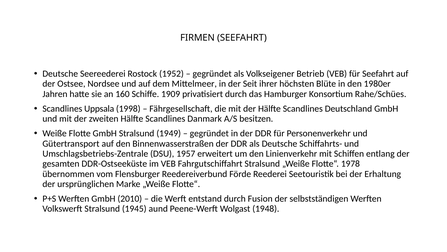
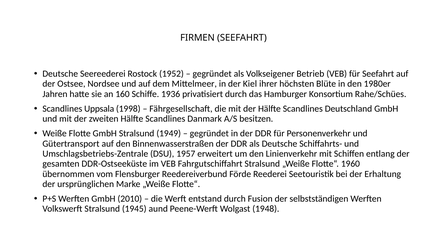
Seit: Seit -> Kiel (250, 84)
1909: 1909 -> 1936 (171, 94)
1978: 1978 -> 1960 (350, 163)
